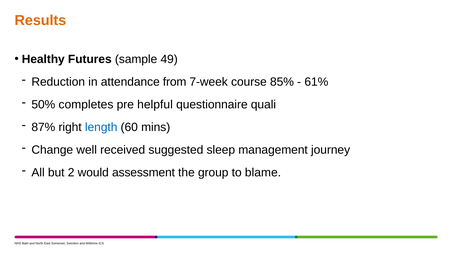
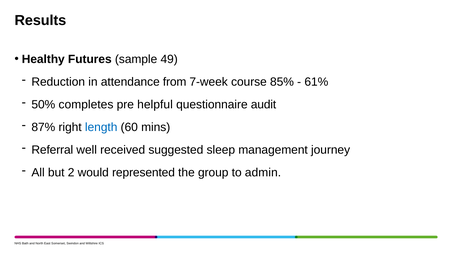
Results colour: orange -> black (40, 21)
quali: quali -> audit (264, 105)
Change: Change -> Referral (52, 150)
assessment: assessment -> represented (144, 173)
blame: blame -> admin (263, 173)
